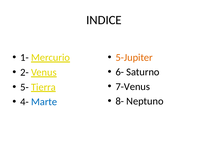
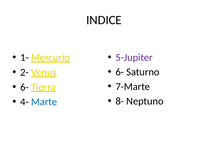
5-Jupiter colour: orange -> purple (134, 57)
7-Venus: 7-Venus -> 7-Marte (133, 87)
5-: 5- -> 6- (25, 87)
